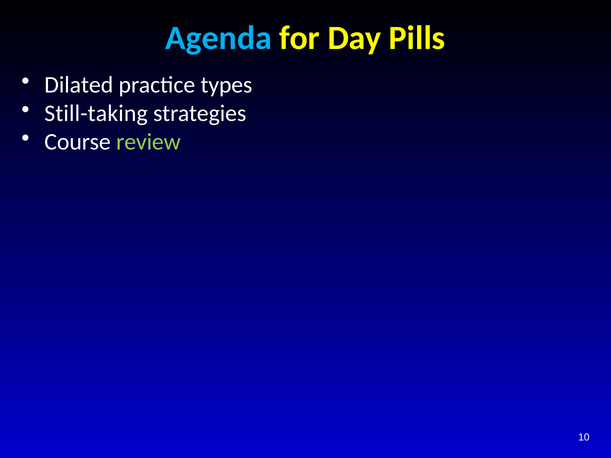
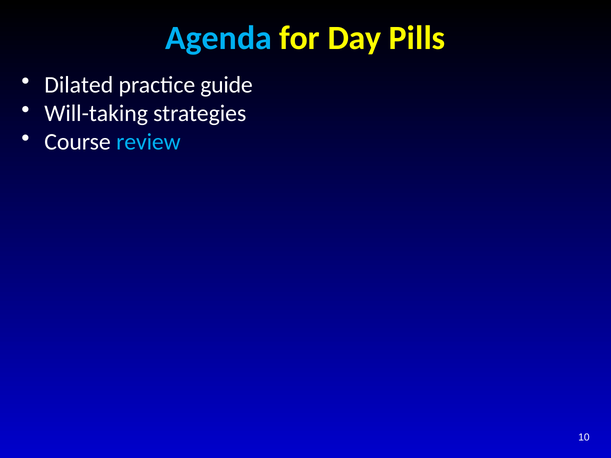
types: types -> guide (227, 85)
Still-taking: Still-taking -> Will-taking (96, 114)
review colour: light green -> light blue (148, 142)
